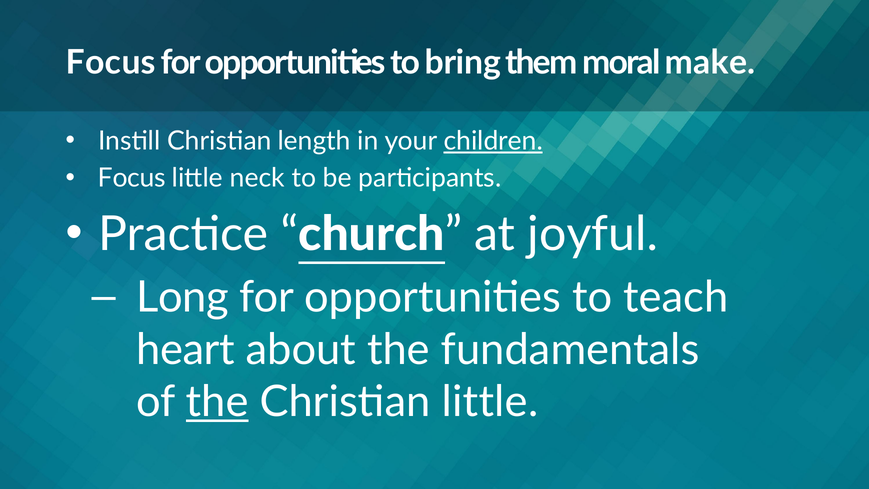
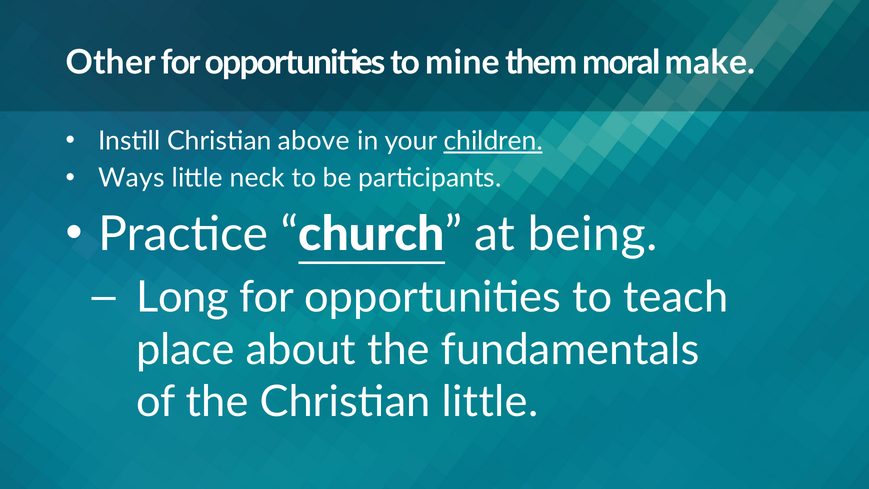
Focus: Focus -> Other (111, 63)
bring: bring -> mine (463, 63)
length: length -> above (314, 141)
Focus: Focus -> Ways (131, 178)
joyful: joyful -> being (593, 234)
heart: heart -> place (186, 350)
the underline: present -> none (217, 402)
